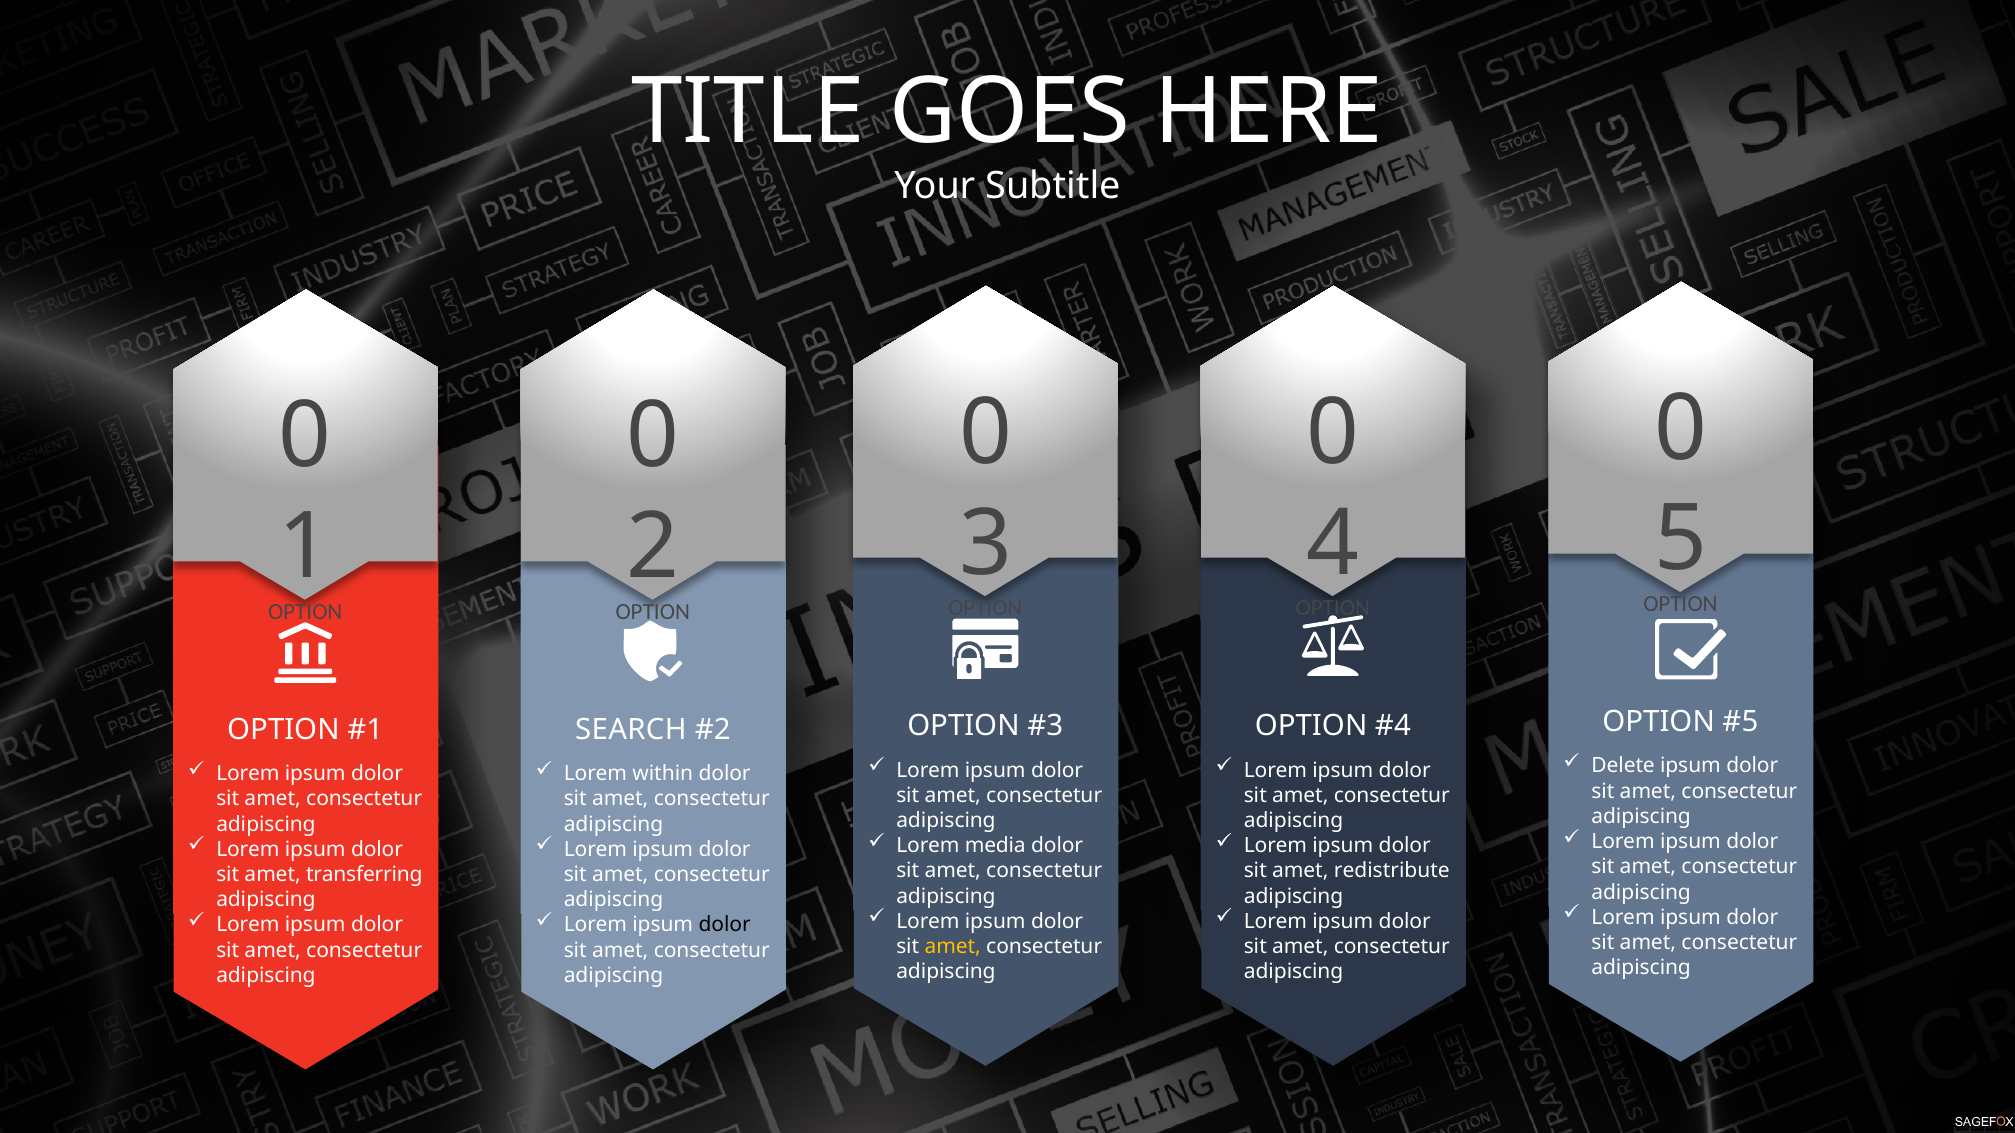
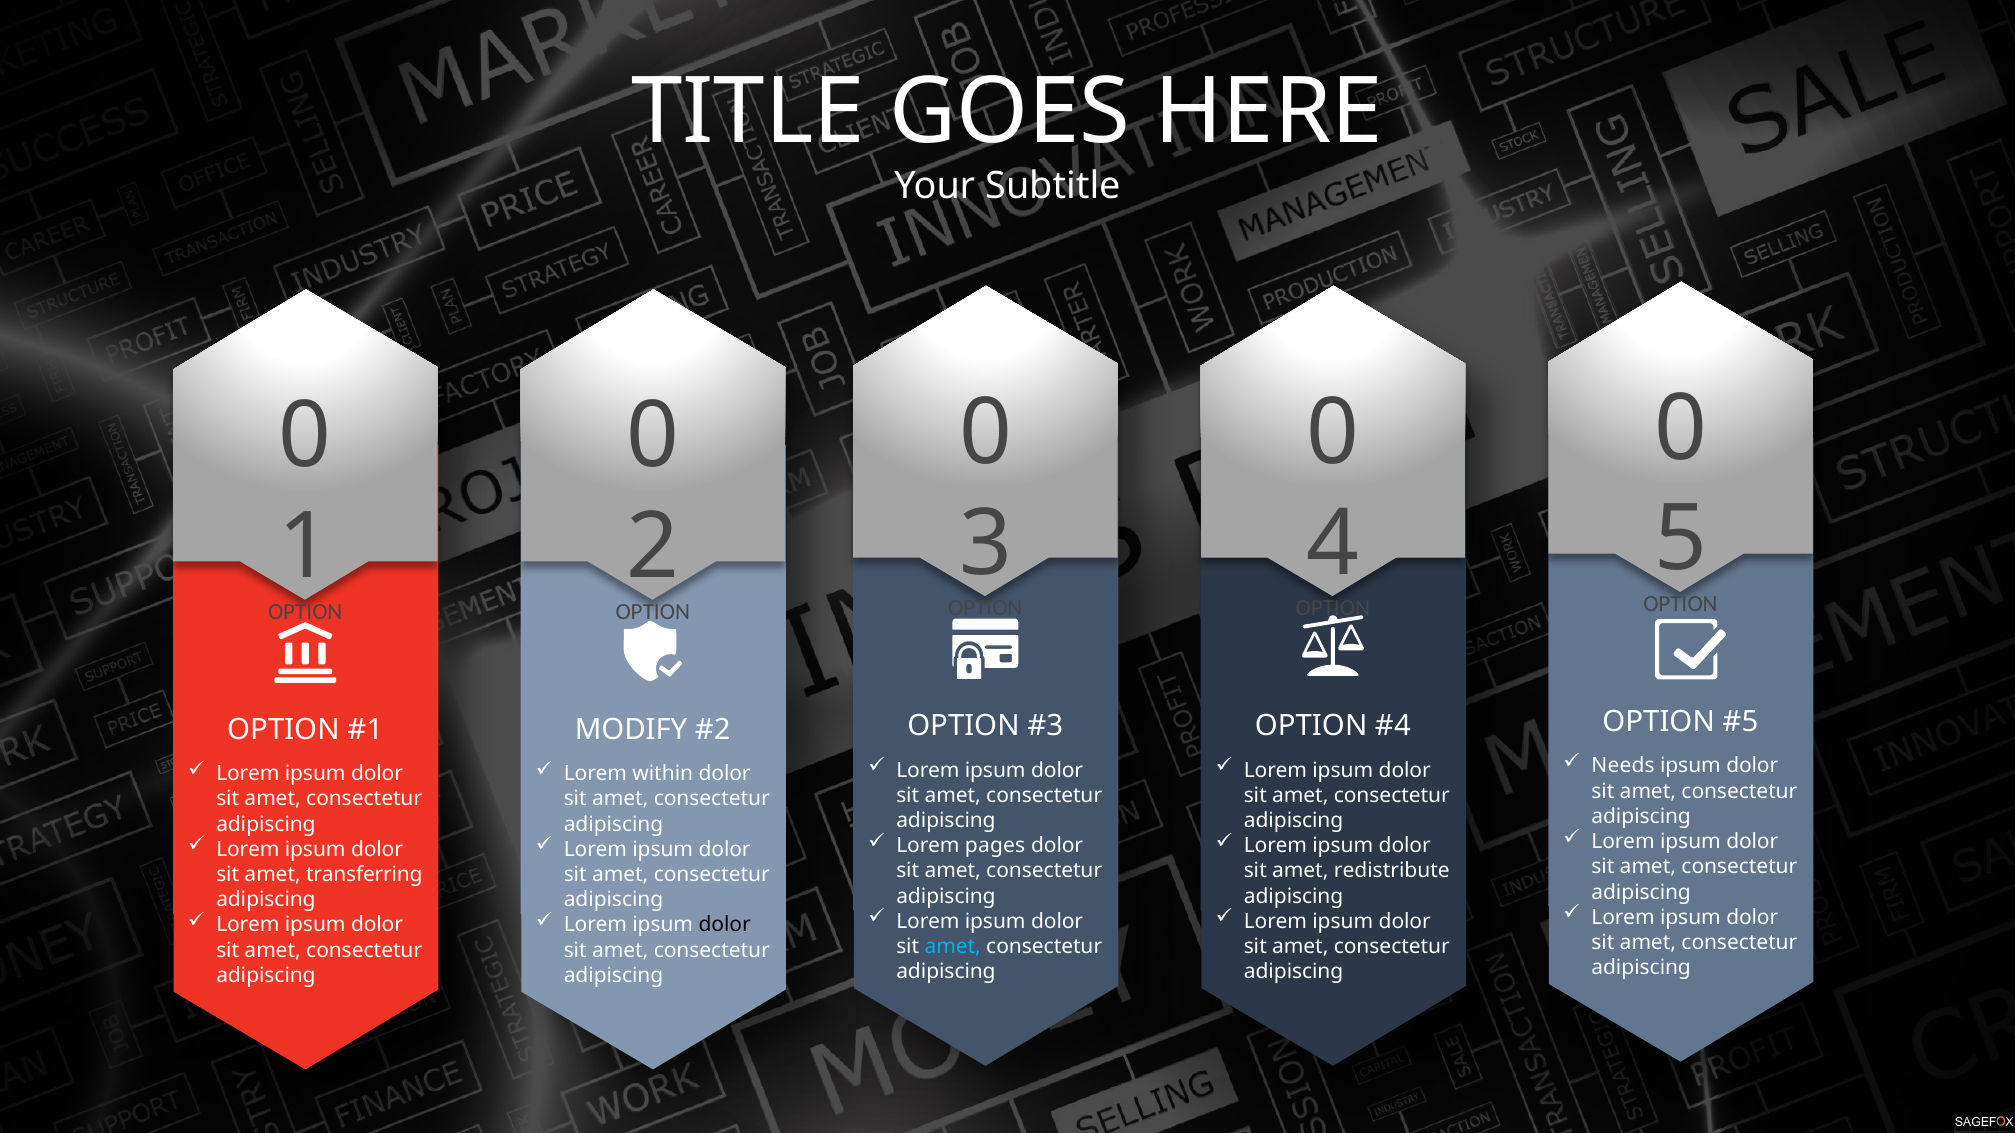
SEARCH: SEARCH -> MODIFY (631, 730)
Delete: Delete -> Needs (1623, 766)
media: media -> pages (995, 846)
amet colour: yellow -> light blue (953, 947)
